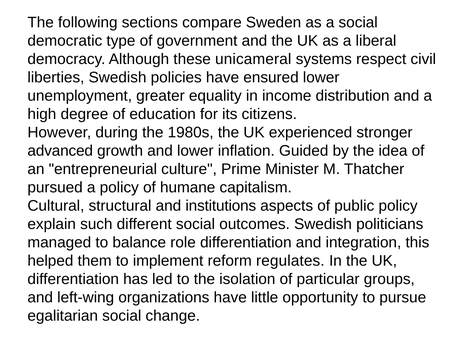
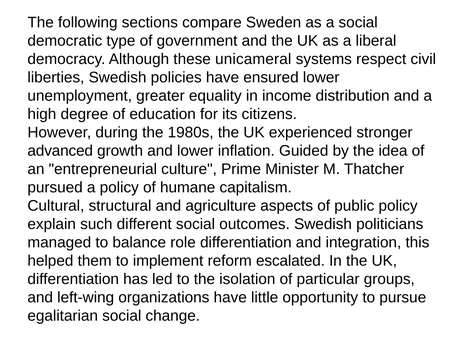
institutions: institutions -> agriculture (221, 206)
regulates: regulates -> escalated (290, 261)
